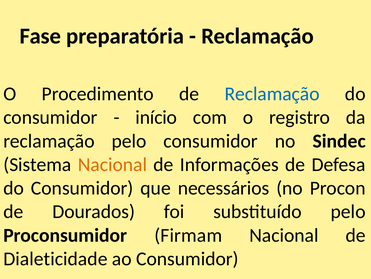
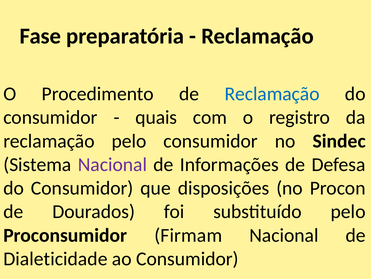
início: início -> quais (156, 117)
Nacional colour: orange -> purple (112, 164)
necessários: necessários -> disposições (223, 188)
